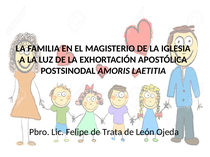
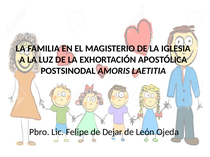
Trata: Trata -> Dejar (112, 132)
